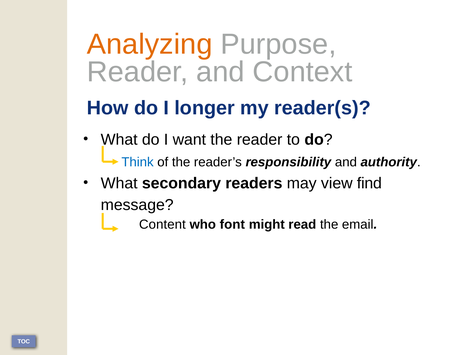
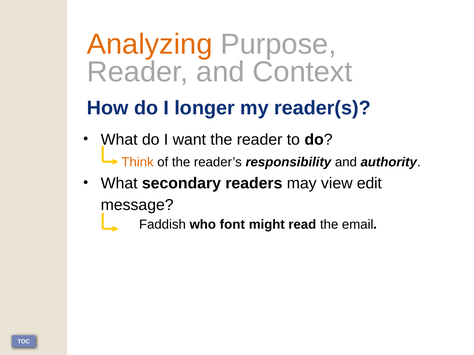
Think colour: blue -> orange (138, 162)
find: find -> edit (369, 183)
Content: Content -> Faddish (162, 225)
